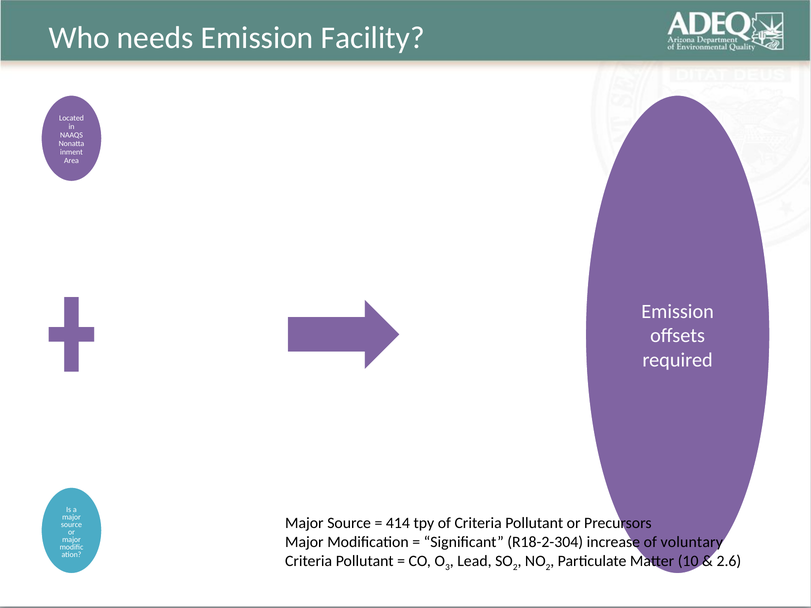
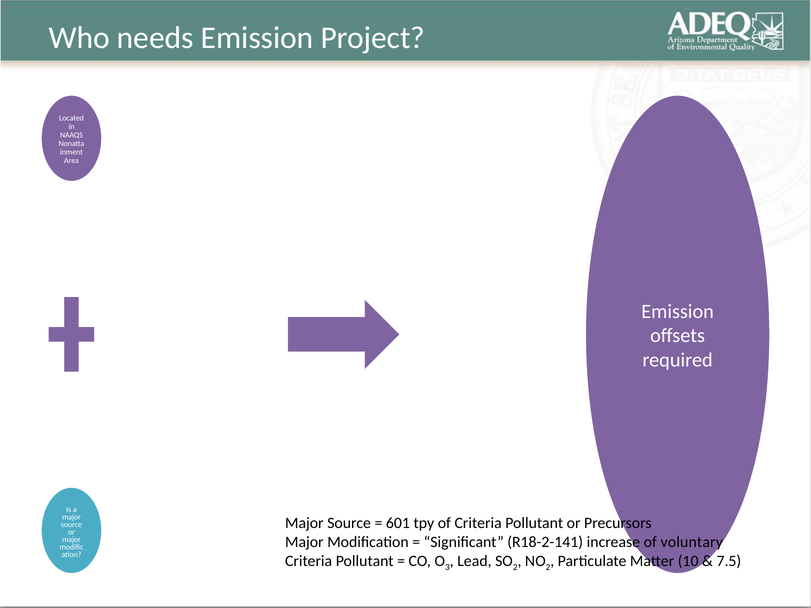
Facility: Facility -> Project (373, 38)
414: 414 -> 601 (398, 523)
R18-2-304: R18-2-304 -> R18-2-141 (545, 542)
2.6: 2.6 -> 7.5 (729, 561)
